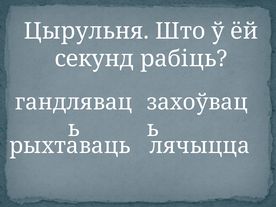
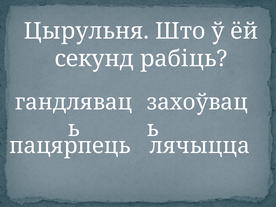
рыхтаваць: рыхтаваць -> пацярпець (70, 146)
